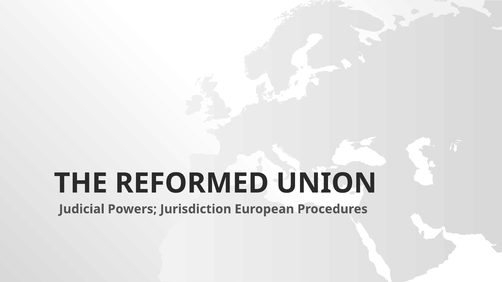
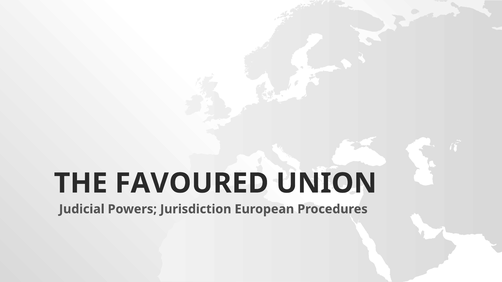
REFORMED: REFORMED -> FAVOURED (192, 184)
